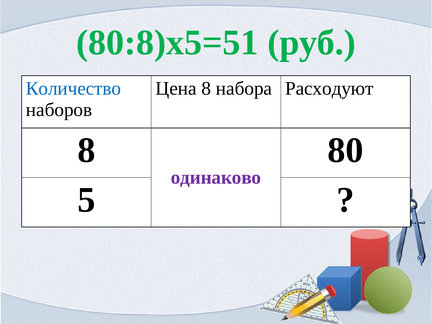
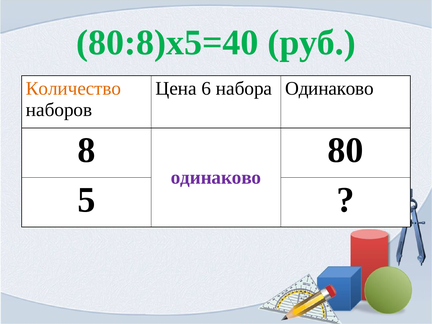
80:8)х5=51: 80:8)х5=51 -> 80:8)х5=40 (167, 42)
Количество colour: blue -> orange (74, 89)
Цена 8: 8 -> 6 (206, 89)
набора Расходуют: Расходуют -> Одинаково (329, 89)
